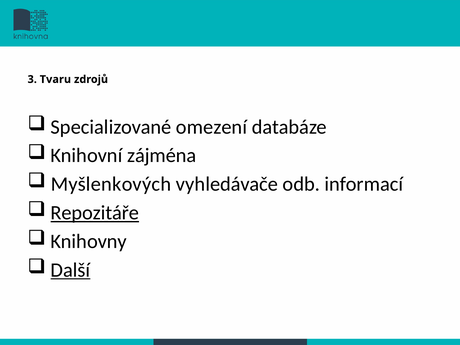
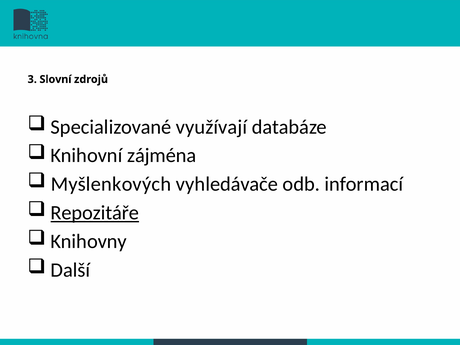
Tvaru: Tvaru -> Slovní (55, 79)
omezení: omezení -> využívají (212, 127)
Další underline: present -> none (70, 270)
